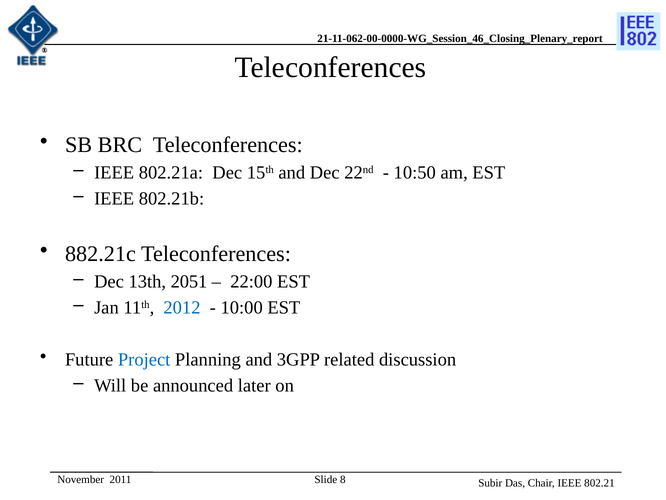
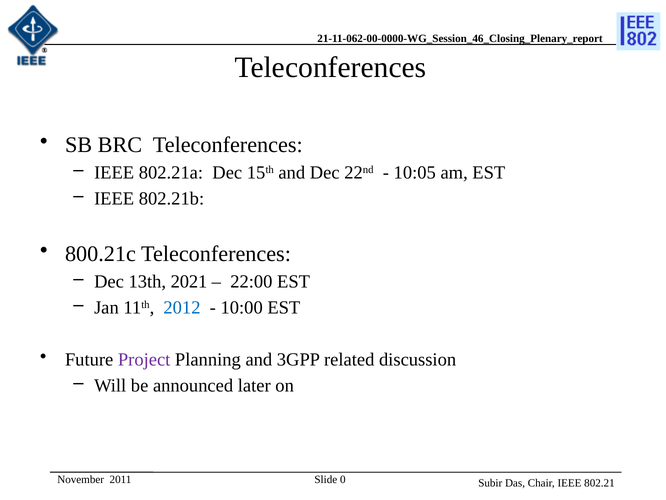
10:50: 10:50 -> 10:05 (415, 173)
882.21c: 882.21c -> 800.21c (100, 254)
2051: 2051 -> 2021 (189, 281)
Project colour: blue -> purple (144, 359)
8: 8 -> 0 (343, 479)
